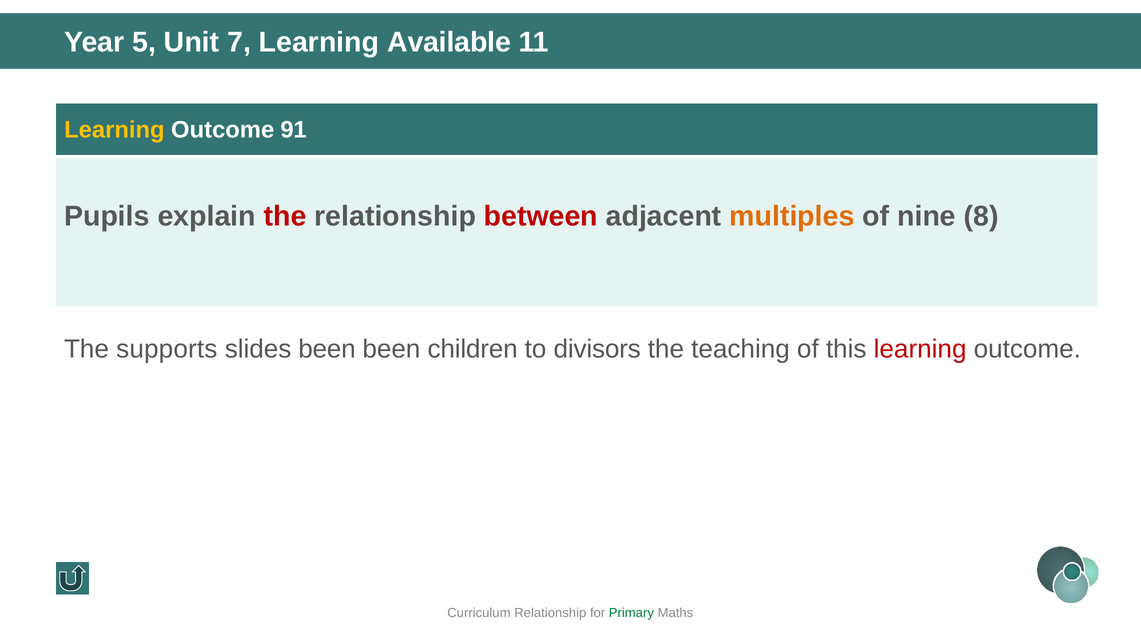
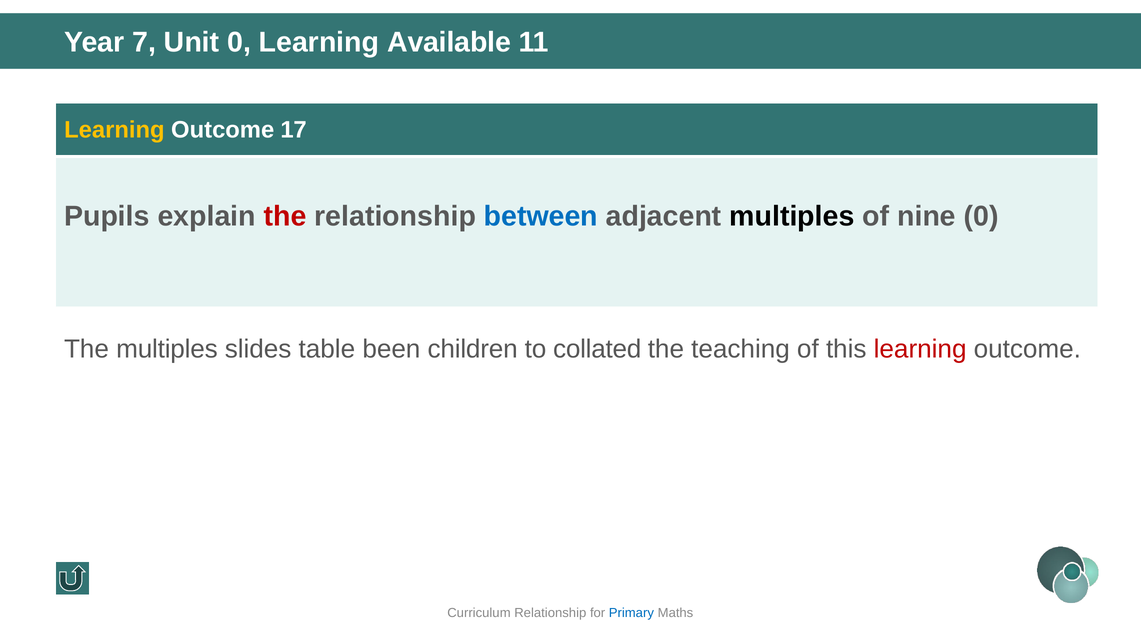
5: 5 -> 7 (144, 43)
Unit 7: 7 -> 0 (239, 43)
91: 91 -> 17 (294, 130)
between colour: red -> blue (541, 216)
multiples colour: orange -> black (792, 216)
nine 8: 8 -> 0 (981, 216)
The supports: supports -> multiples (167, 349)
slides been: been -> table (327, 349)
divisors: divisors -> collated (597, 349)
Primary colour: green -> blue (631, 613)
